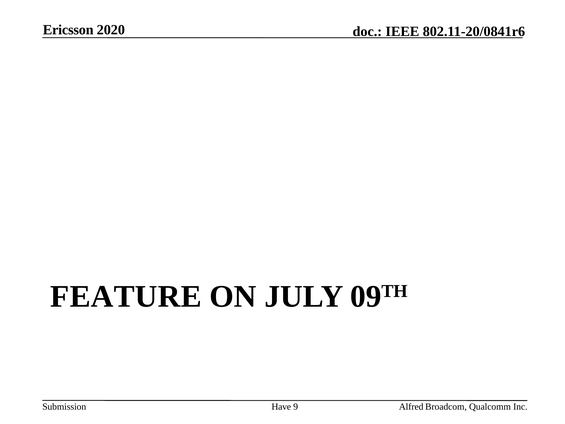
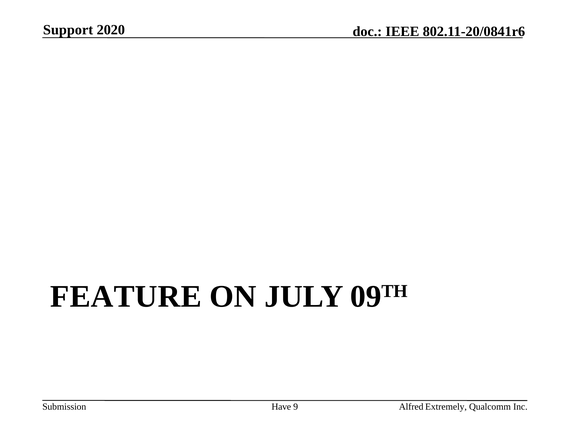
Ericsson: Ericsson -> Support (68, 30)
Broadcom: Broadcom -> Extremely (446, 406)
